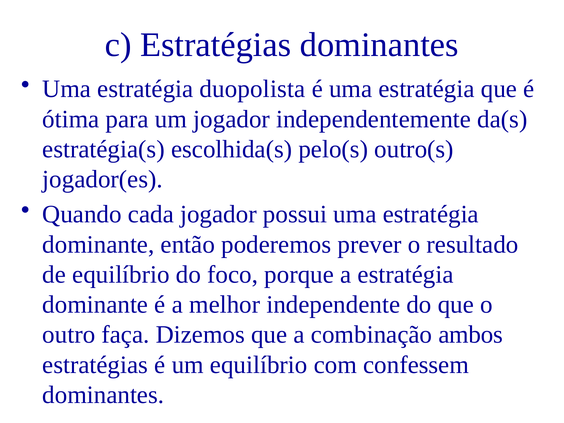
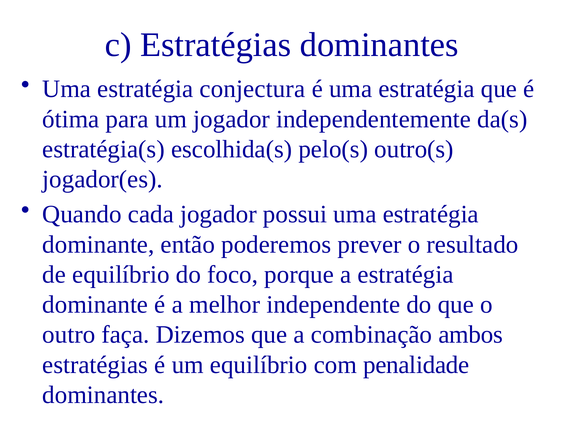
duopolista: duopolista -> conjectura (252, 89)
confessem: confessem -> penalidade (416, 365)
